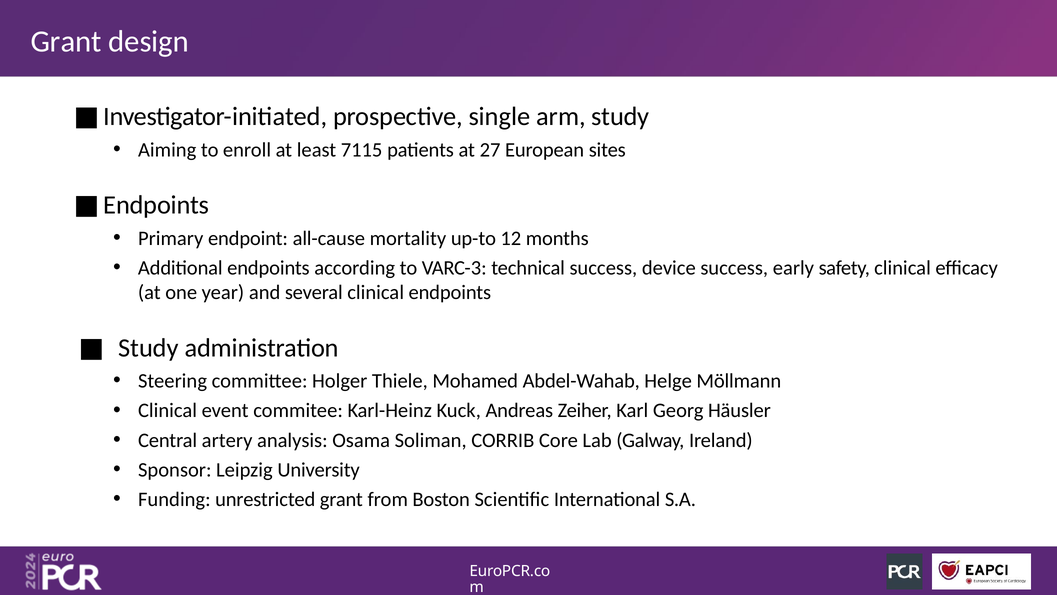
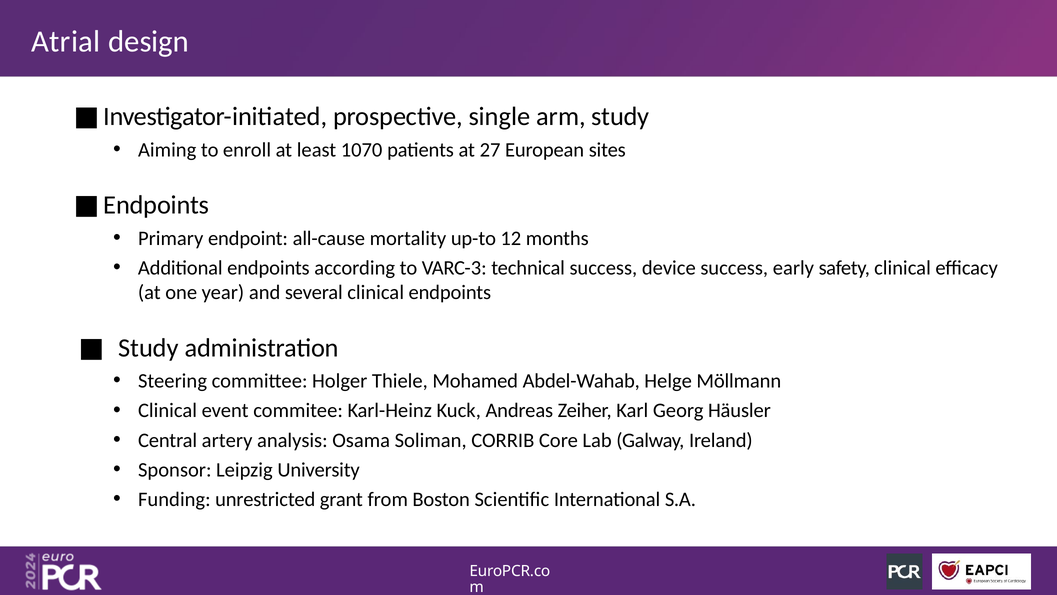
Grant: Grant -> Atrial (66, 42)
7115: 7115 -> 1070 (362, 150)
